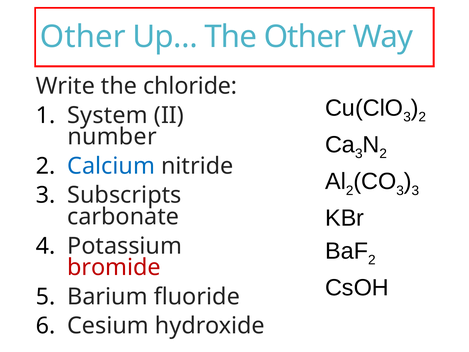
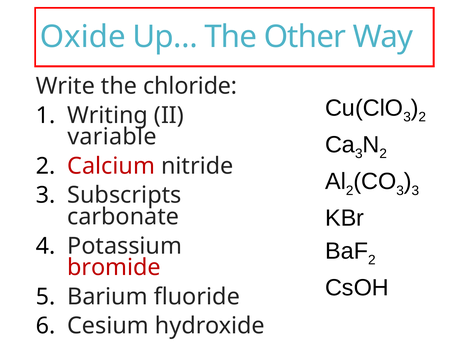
Other: Other -> Oxide (83, 37)
System: System -> Writing (108, 115)
number: number -> variable (112, 137)
Calcium colour: blue -> red (111, 166)
